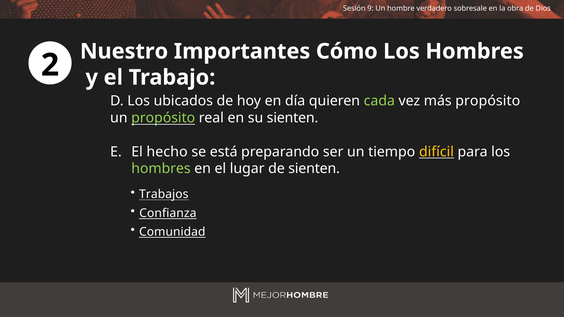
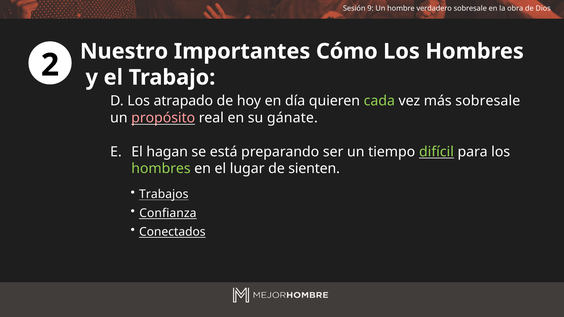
ubicados: ubicados -> atrapado (183, 101)
más propósito: propósito -> sobresale (488, 101)
propósito colour: light green -> pink (163, 118)
su sienten: sienten -> gánate (292, 118)
hecho: hecho -> hagan (167, 152)
difícil colour: yellow -> light green (436, 152)
Comunidad: Comunidad -> Conectados (172, 232)
